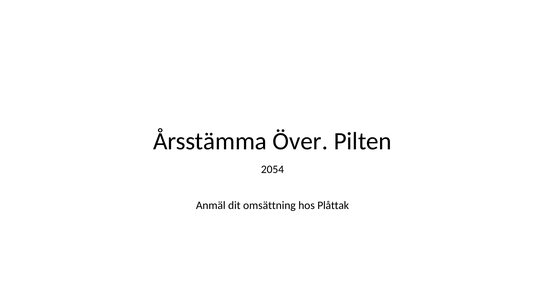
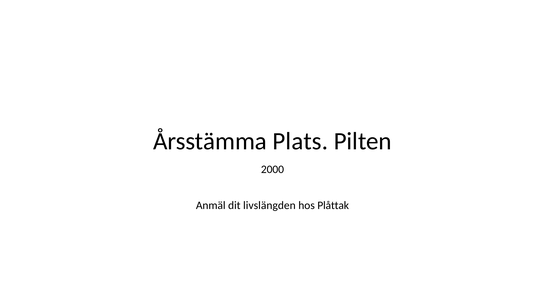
Över: Över -> Plats (300, 141)
2054: 2054 -> 2000 (272, 169)
omsättning: omsättning -> livslängden (269, 205)
